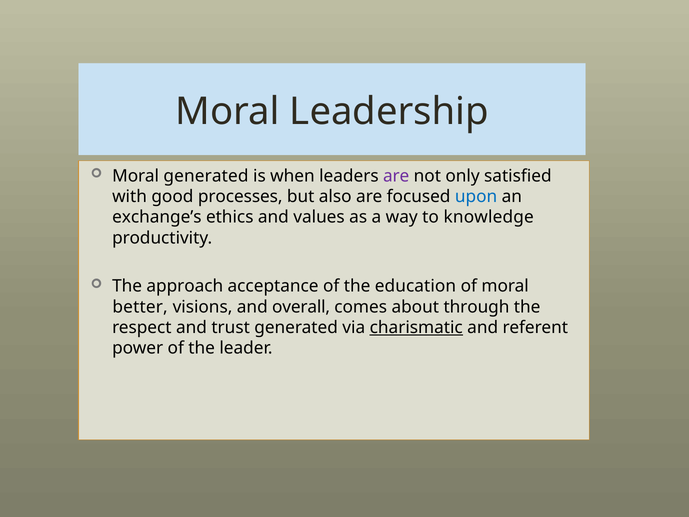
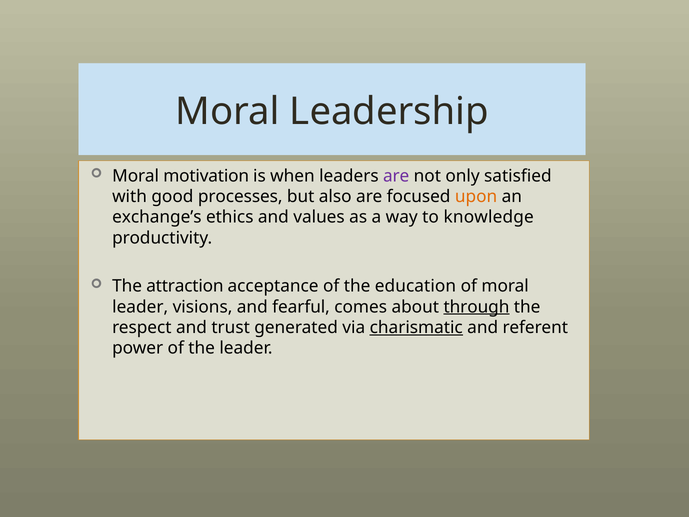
Moral generated: generated -> motivation (206, 176)
upon colour: blue -> orange (476, 196)
approach: approach -> attraction (185, 286)
better: better -> leader (140, 307)
overall: overall -> fearful (301, 307)
through underline: none -> present (476, 307)
